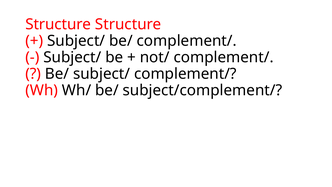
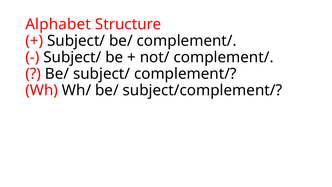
Structure: Structure -> Alphabet (58, 24)
